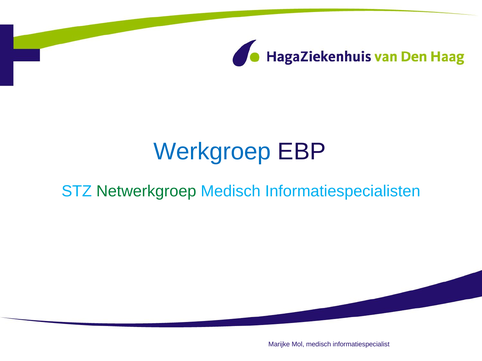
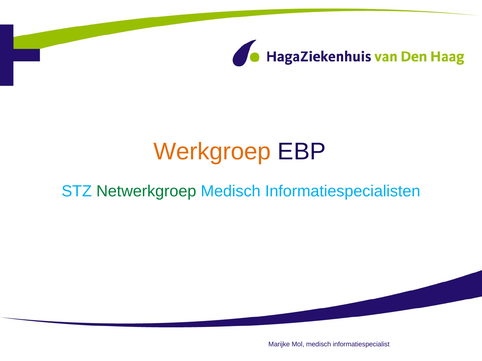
Werkgroep colour: blue -> orange (212, 152)
